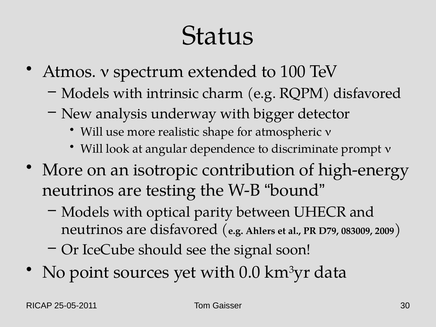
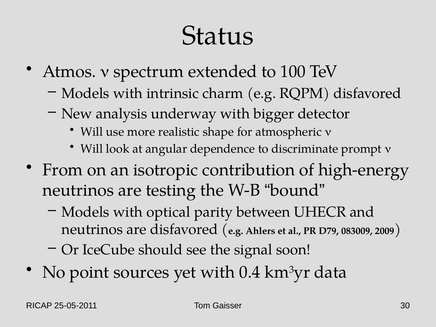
More: More -> From (63, 170)
0.0: 0.0 -> 0.4 (250, 272)
